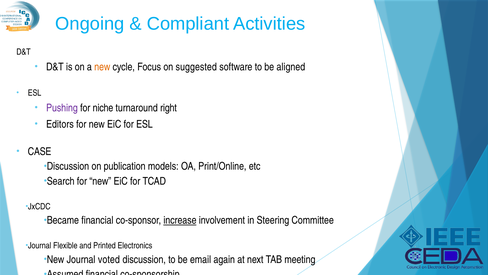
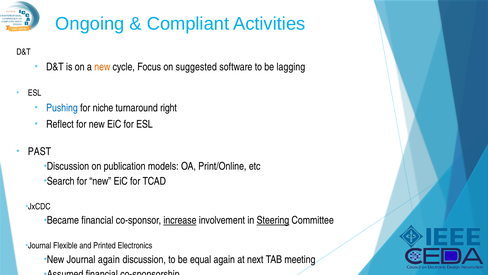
aligned: aligned -> lagging (291, 67)
Pushing colour: purple -> blue (62, 108)
Editors: Editors -> Reflect (60, 124)
CASE: CASE -> PAST (39, 151)
Steering underline: none -> present (273, 220)
Journal voted: voted -> again (109, 259)
email: email -> equal (201, 259)
